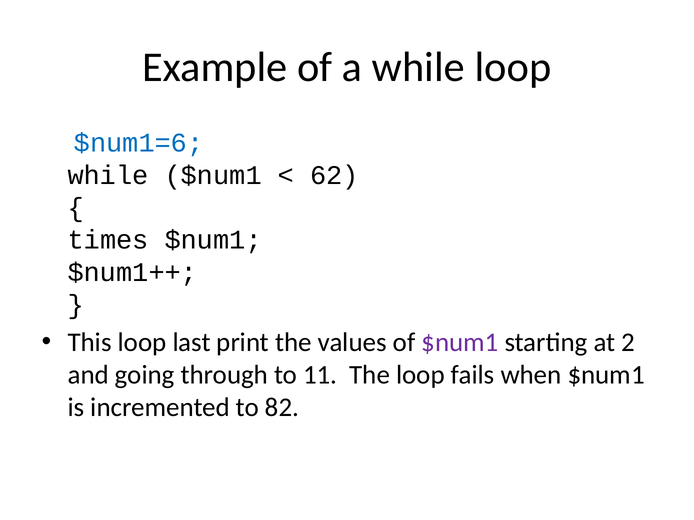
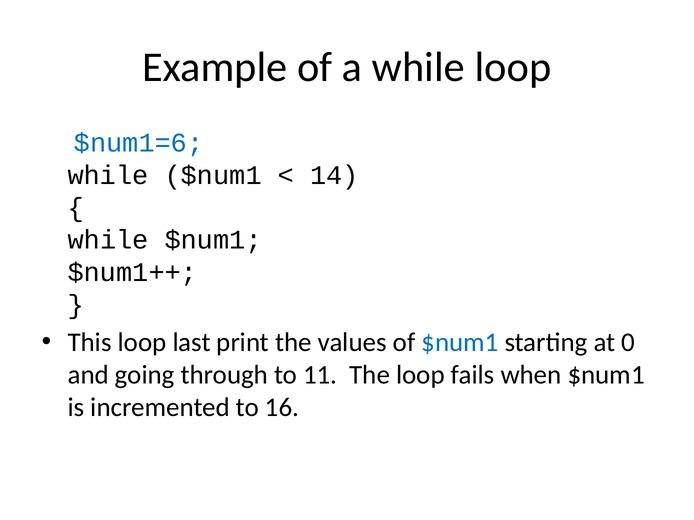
62: 62 -> 14 (334, 175)
times: times -> while (108, 240)
$num1 colour: purple -> blue (460, 343)
2: 2 -> 0 (628, 343)
82: 82 -> 16 (282, 408)
